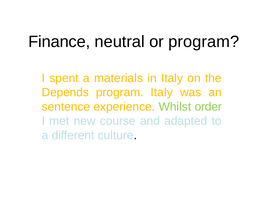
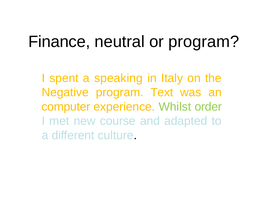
materials: materials -> speaking (118, 78)
Depends: Depends -> Negative (65, 92)
program Italy: Italy -> Text (162, 92)
sentence: sentence -> computer (66, 107)
